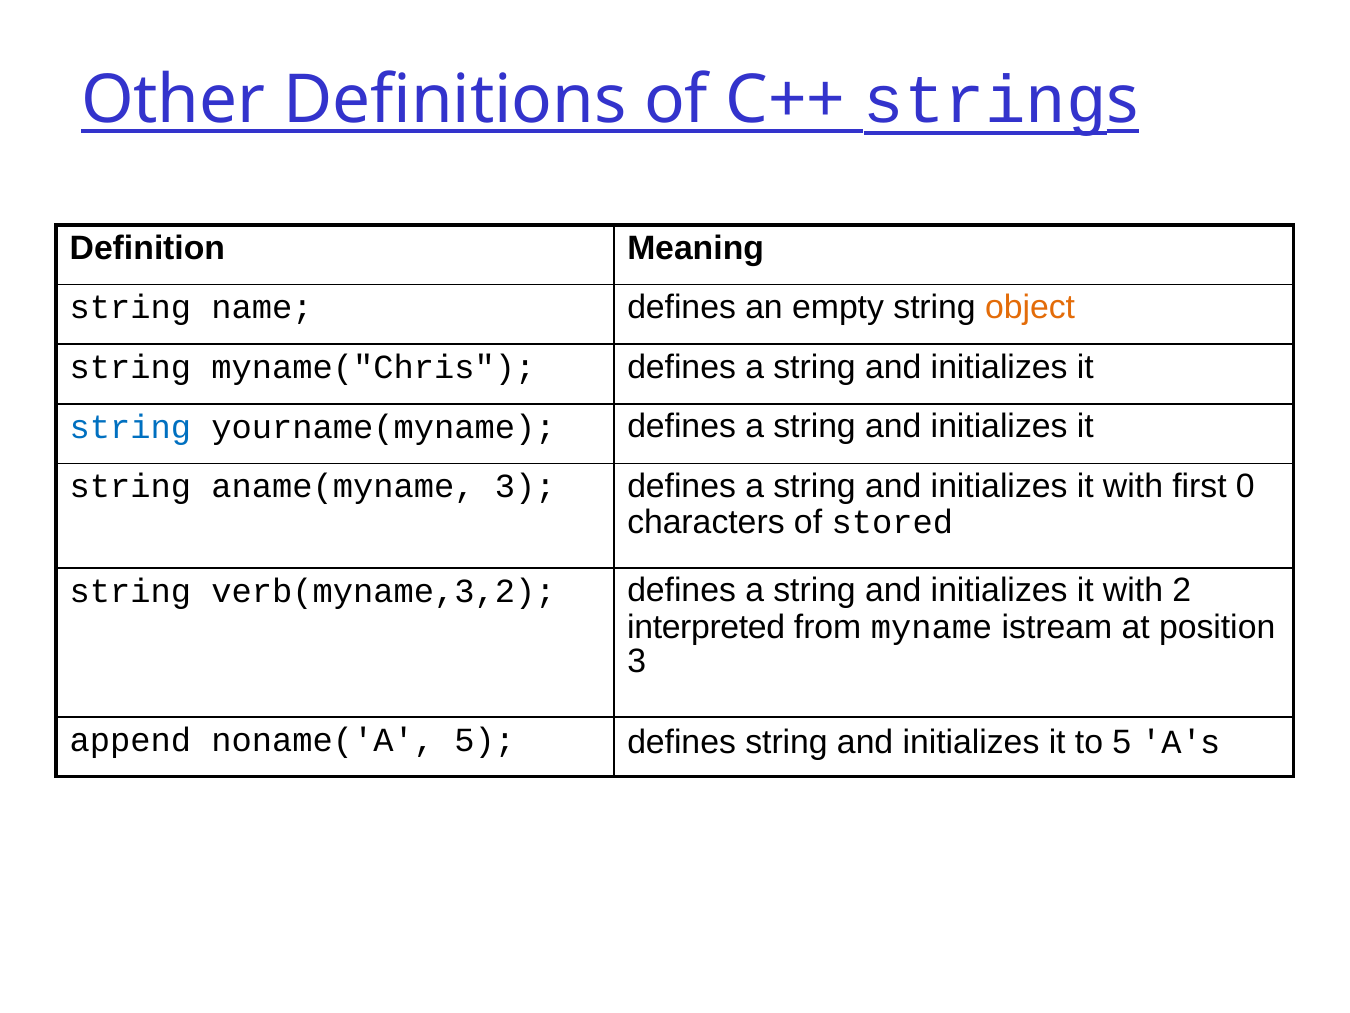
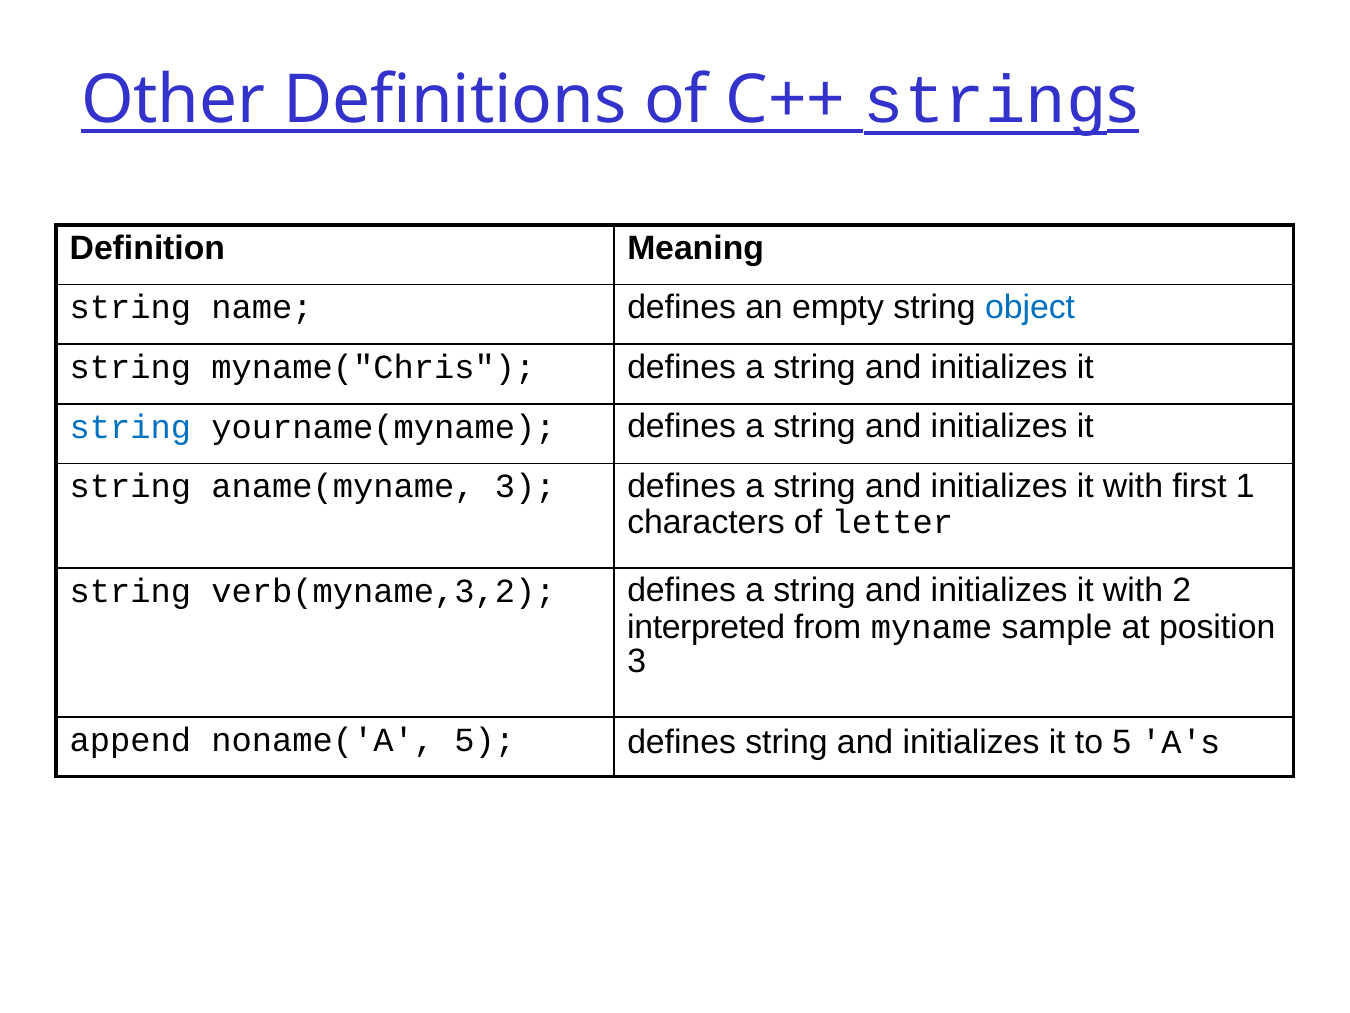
object colour: orange -> blue (1030, 307)
0: 0 -> 1 (1245, 486)
stored: stored -> letter (892, 522)
istream: istream -> sample (1057, 627)
